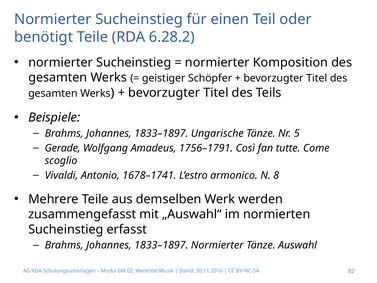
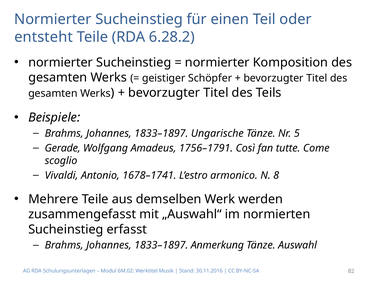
benötigt: benötigt -> entsteht (44, 37)
1833–1897 Normierter: Normierter -> Anmerkung (217, 245)
